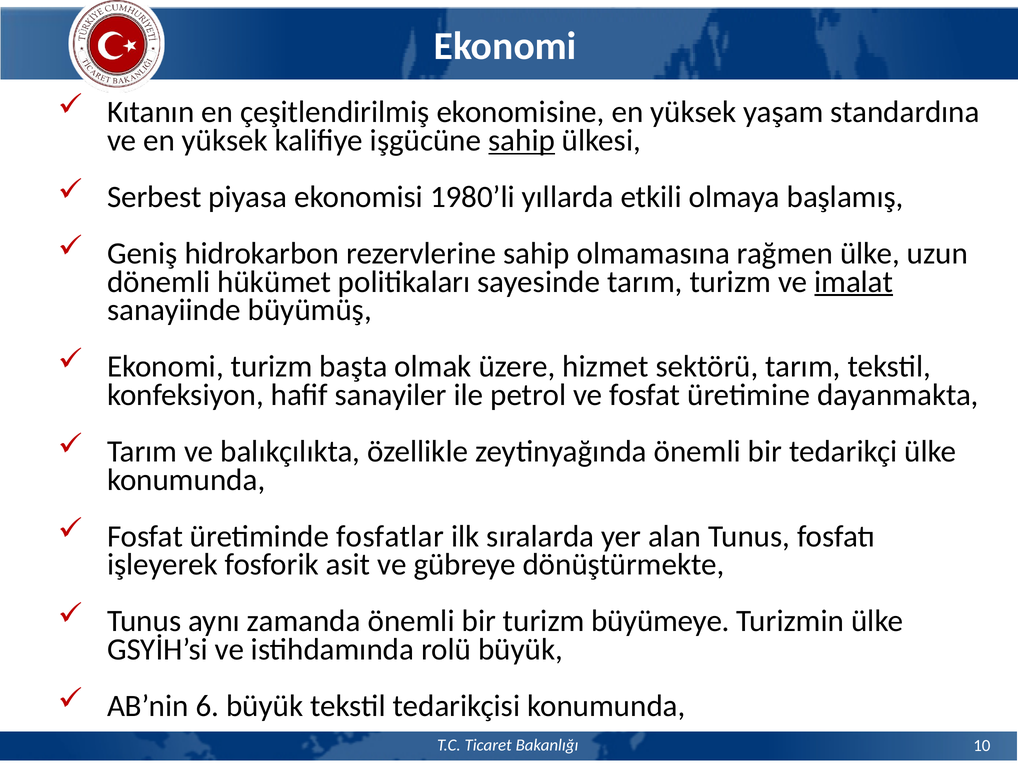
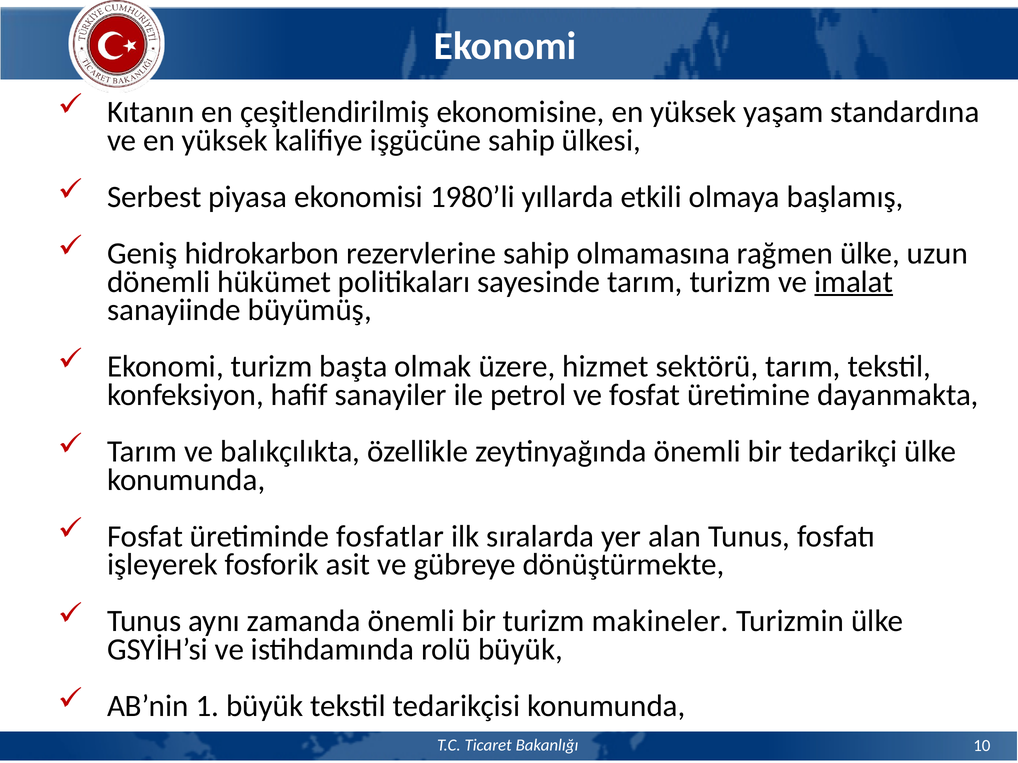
sahip underline: present -> none (522, 141)
büyümeye: büyümeye -> makineler (660, 622)
6: 6 -> 1 (207, 706)
